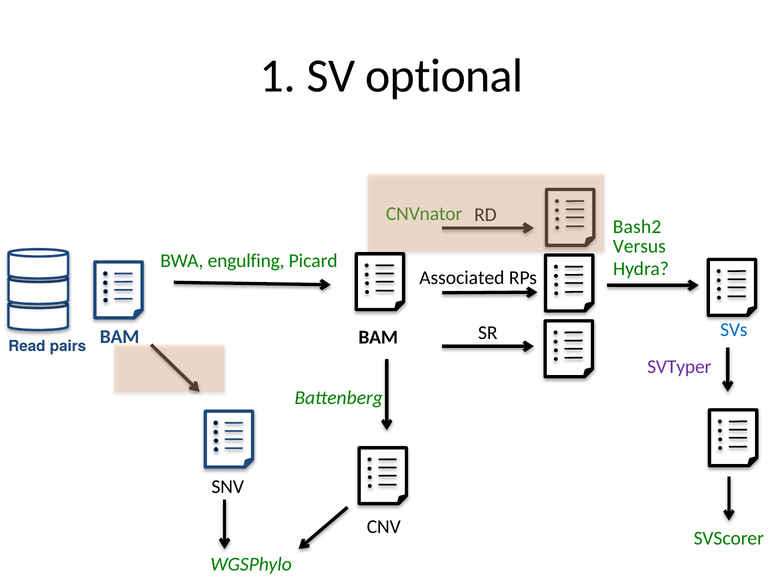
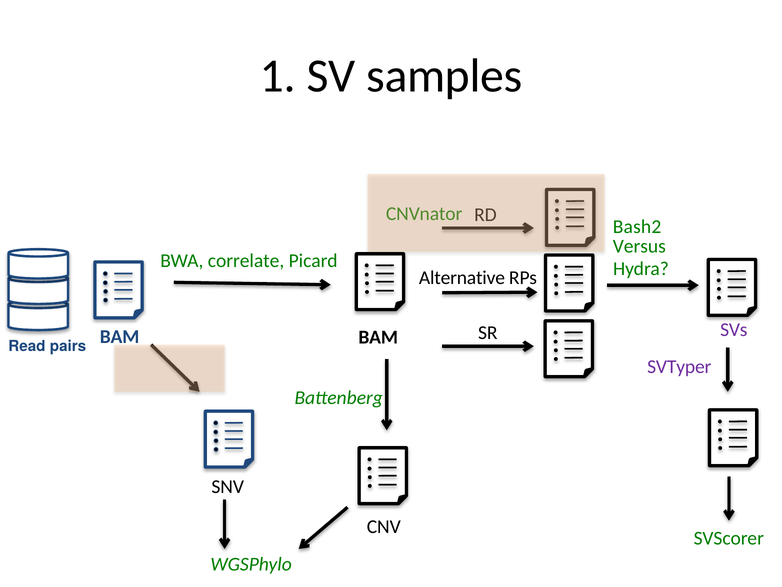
optional: optional -> samples (444, 76)
engulfing: engulfing -> correlate (246, 260)
Associated: Associated -> Alternative (462, 278)
SVs colour: blue -> purple (734, 330)
